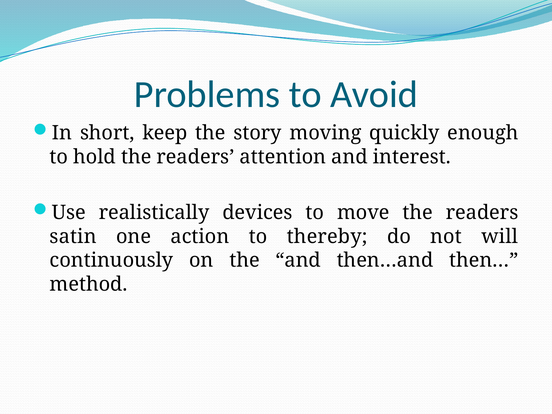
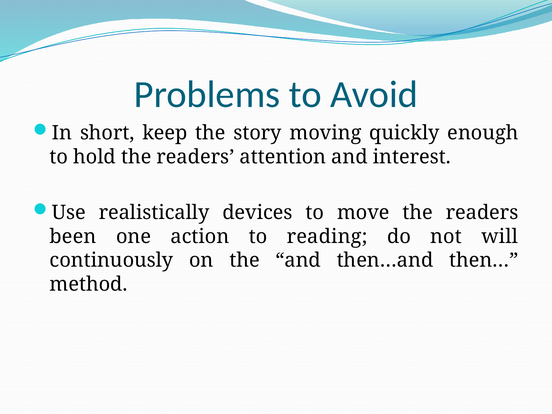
satin: satin -> been (73, 236)
thereby: thereby -> reading (327, 236)
